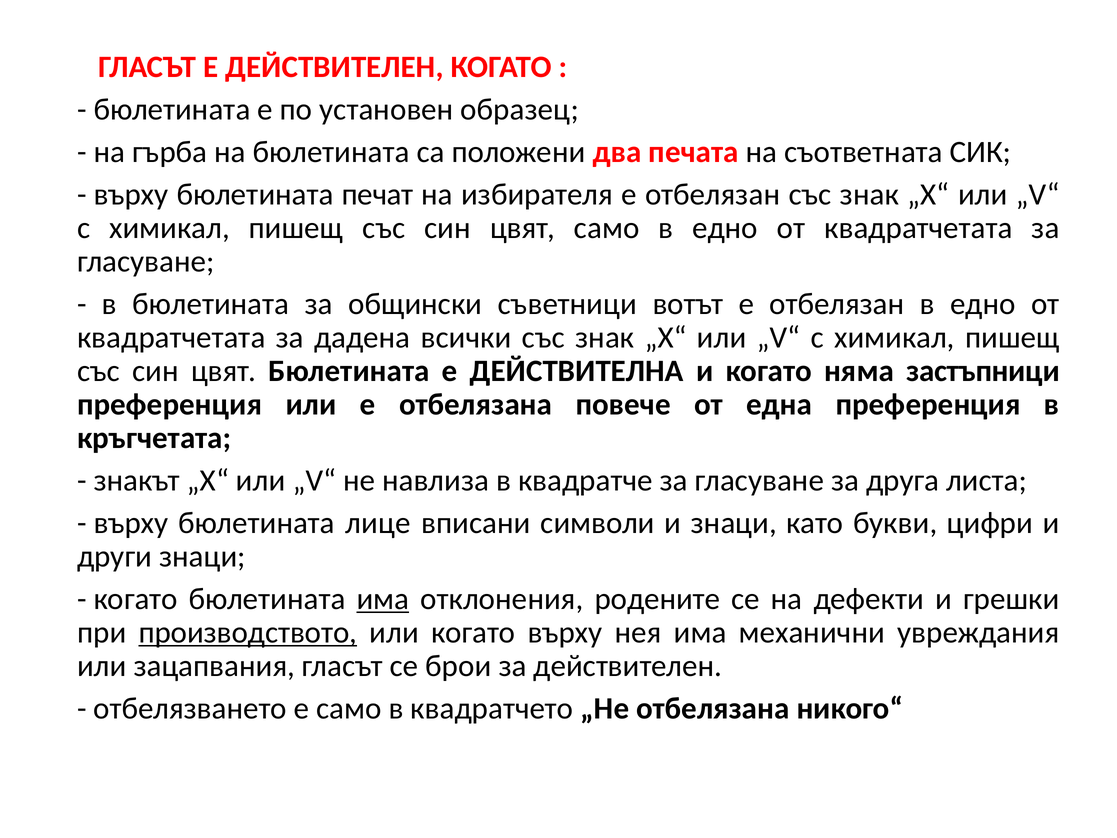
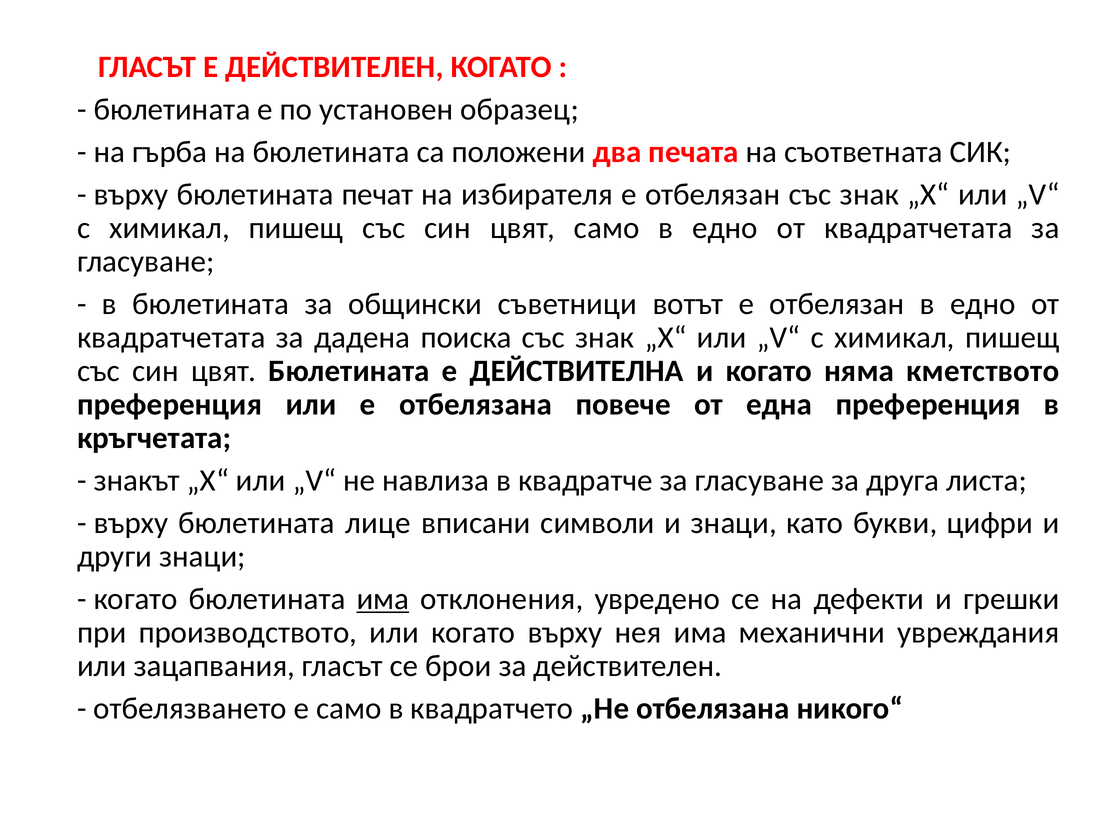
всички: всички -> поиска (466, 337)
застъпници: застъпници -> кметството (983, 371)
родените: родените -> увредено (657, 599)
производството underline: present -> none (248, 632)
